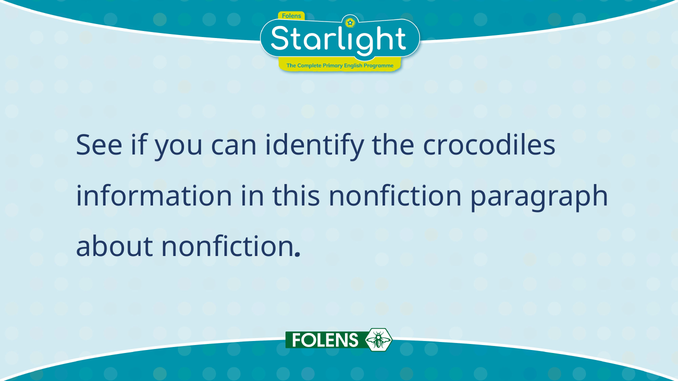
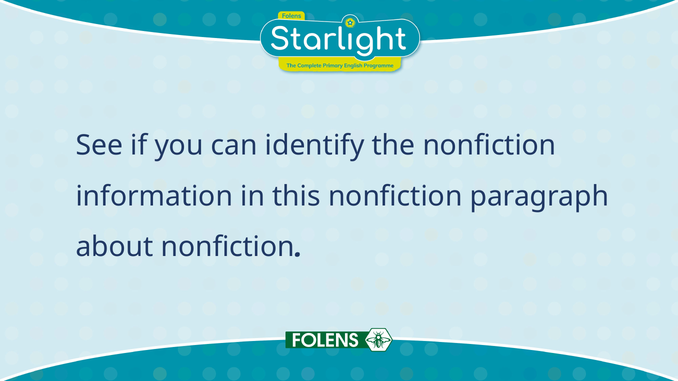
the crocodiles: crocodiles -> nonfiction (489, 146)
